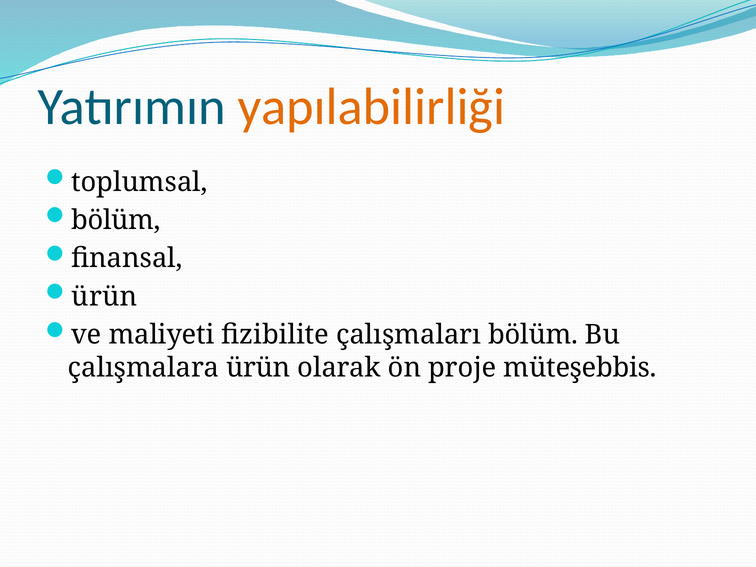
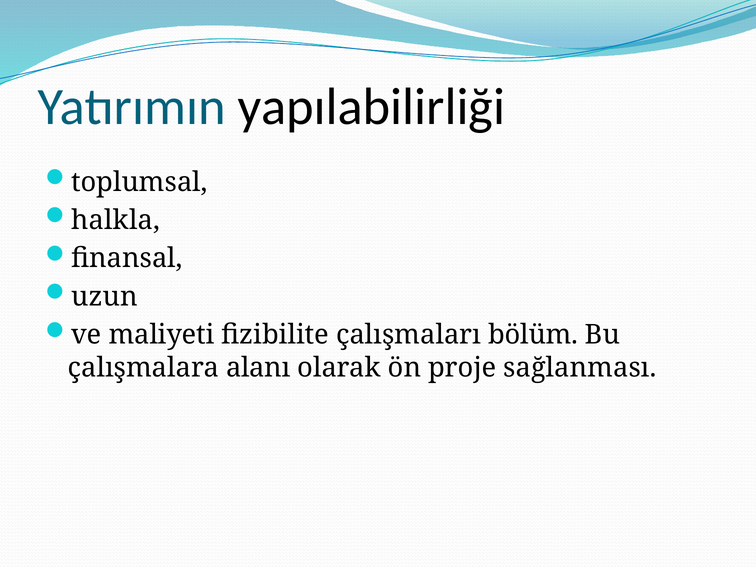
yapılabilirliği colour: orange -> black (371, 107)
bölüm: bölüm -> halkla (116, 220)
ürün: ürün -> uzun (105, 297)
çalışmalara ürün: ürün -> alanı (258, 368)
müteşebbis: müteşebbis -> sağlanması (580, 368)
